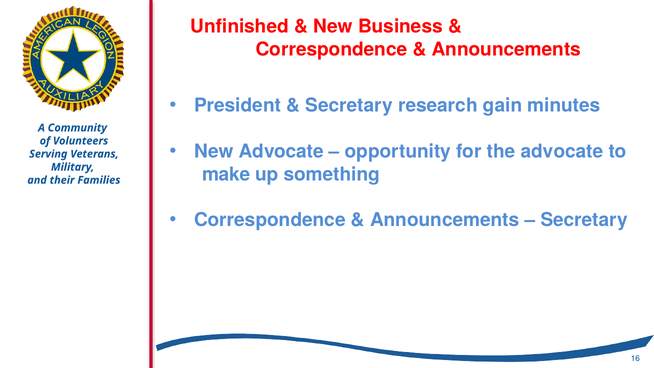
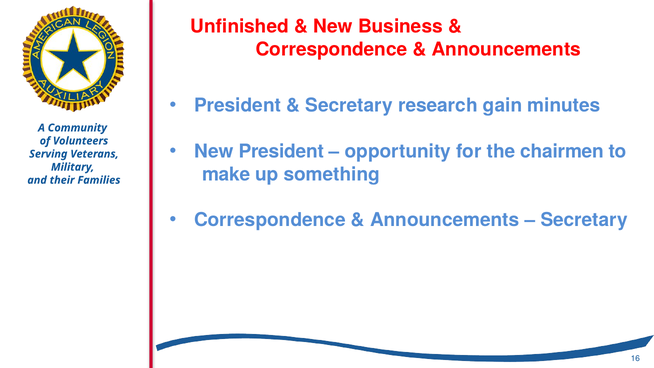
New Advocate: Advocate -> President (281, 151)
the advocate: advocate -> chairmen (562, 151)
